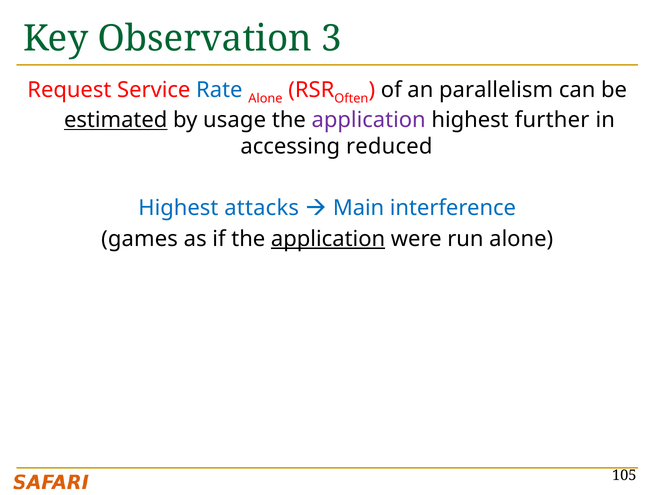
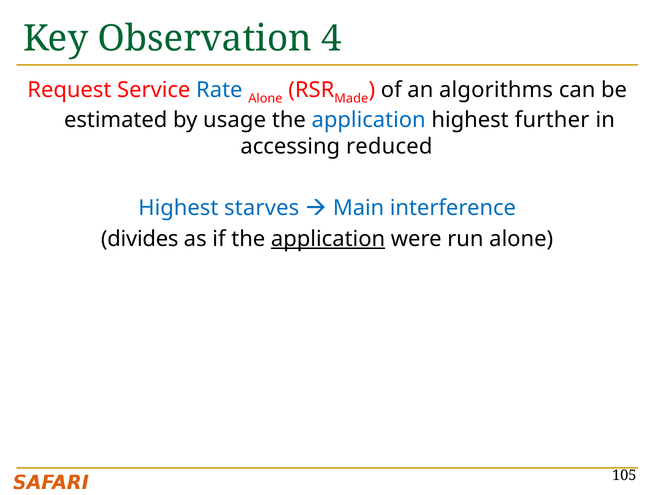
3: 3 -> 4 (332, 39)
Often: Often -> Made (351, 99)
parallelism: parallelism -> algorithms (496, 90)
estimated underline: present -> none (116, 120)
application colour: purple -> blue (369, 120)
attacks: attacks -> starves (262, 208)
games: games -> divides (140, 239)
